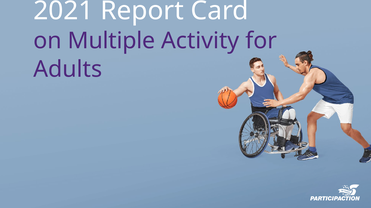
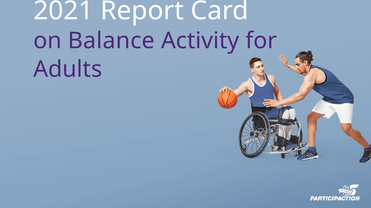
Multiple: Multiple -> Balance (111, 41)
